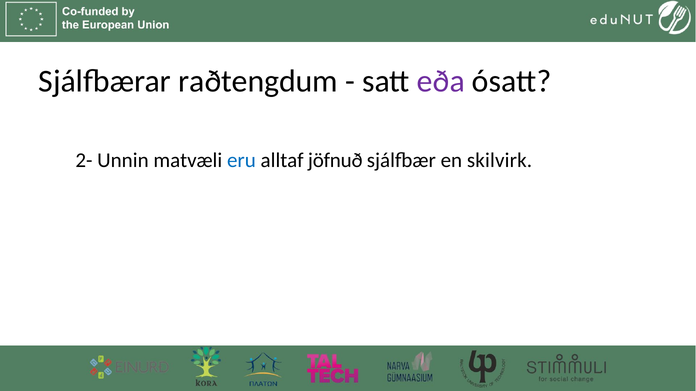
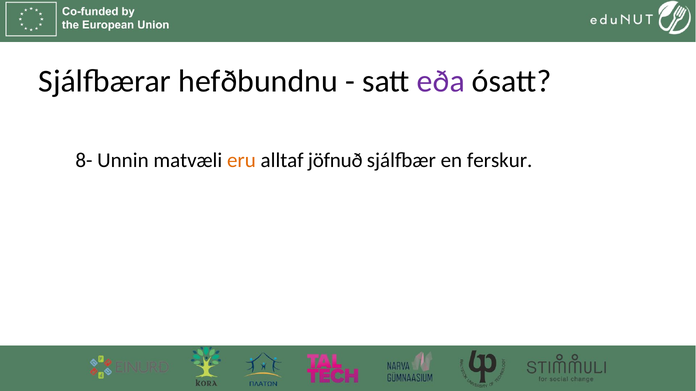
raðtengdum: raðtengdum -> hefðbundnu (258, 81)
2-: 2- -> 8- (84, 161)
eru colour: blue -> orange (241, 161)
skilvirk: skilvirk -> ferskur (500, 161)
